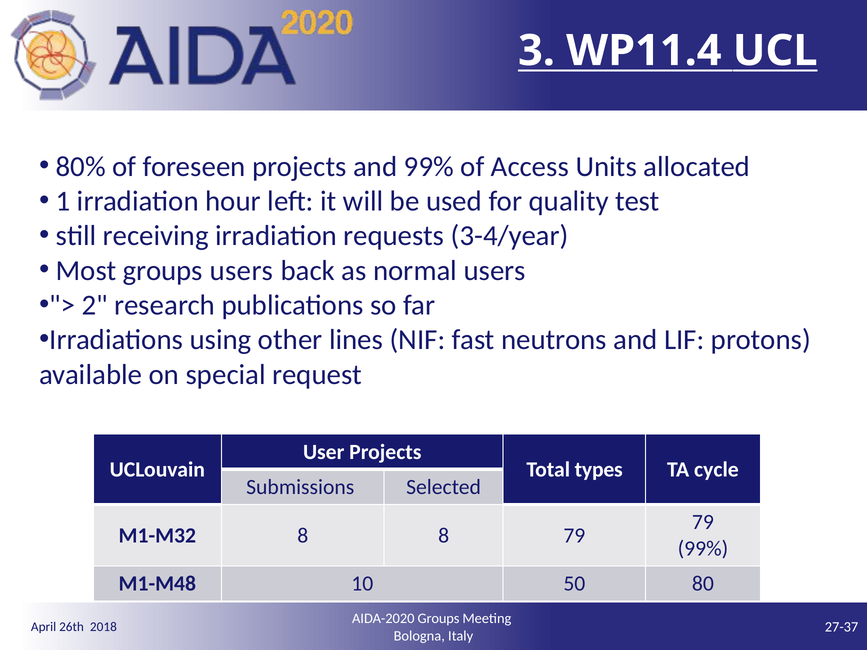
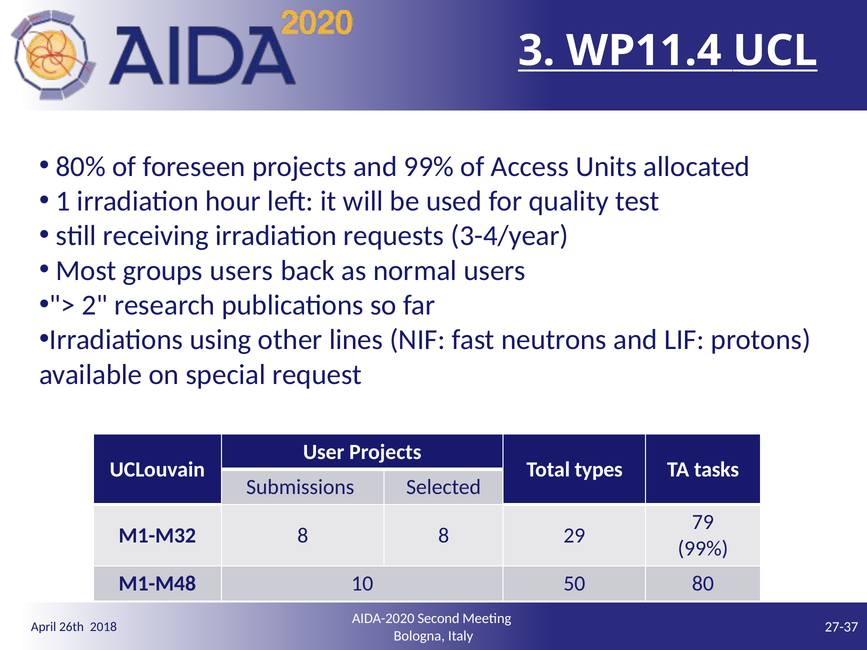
cycle: cycle -> tasks (717, 470)
8 79: 79 -> 29 (574, 536)
AIDA-2020 Groups: Groups -> Second (439, 619)
